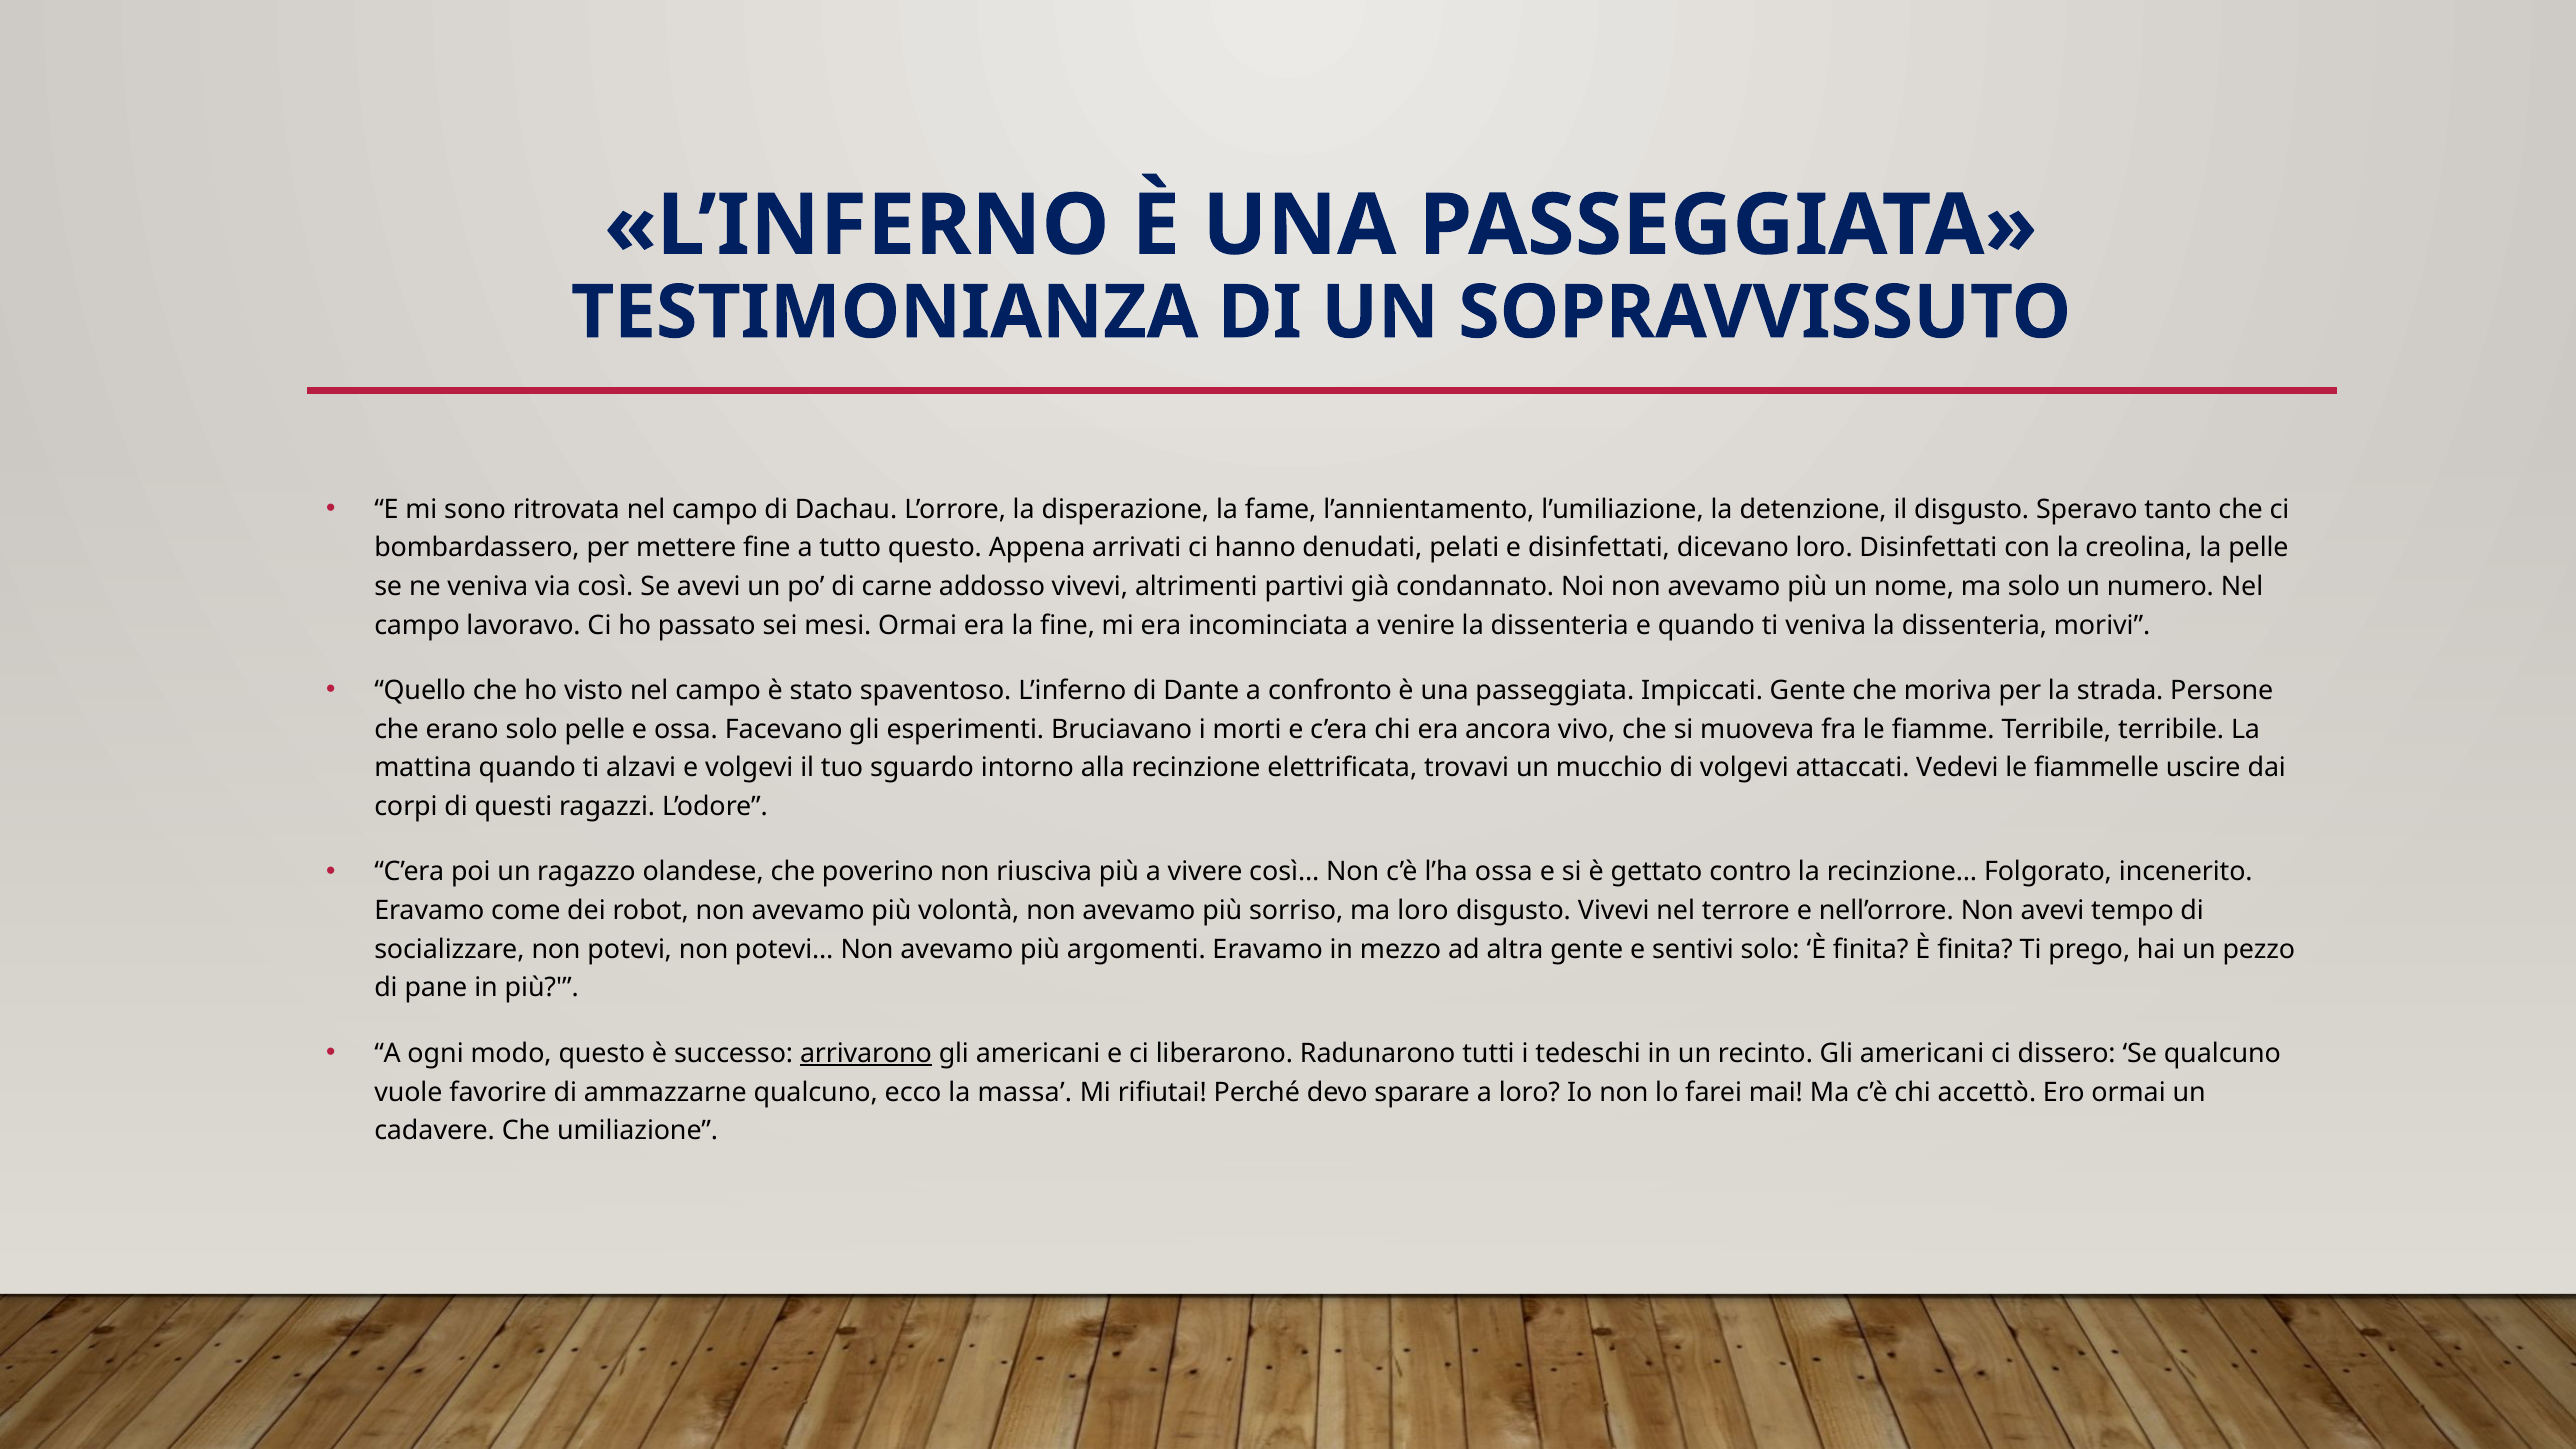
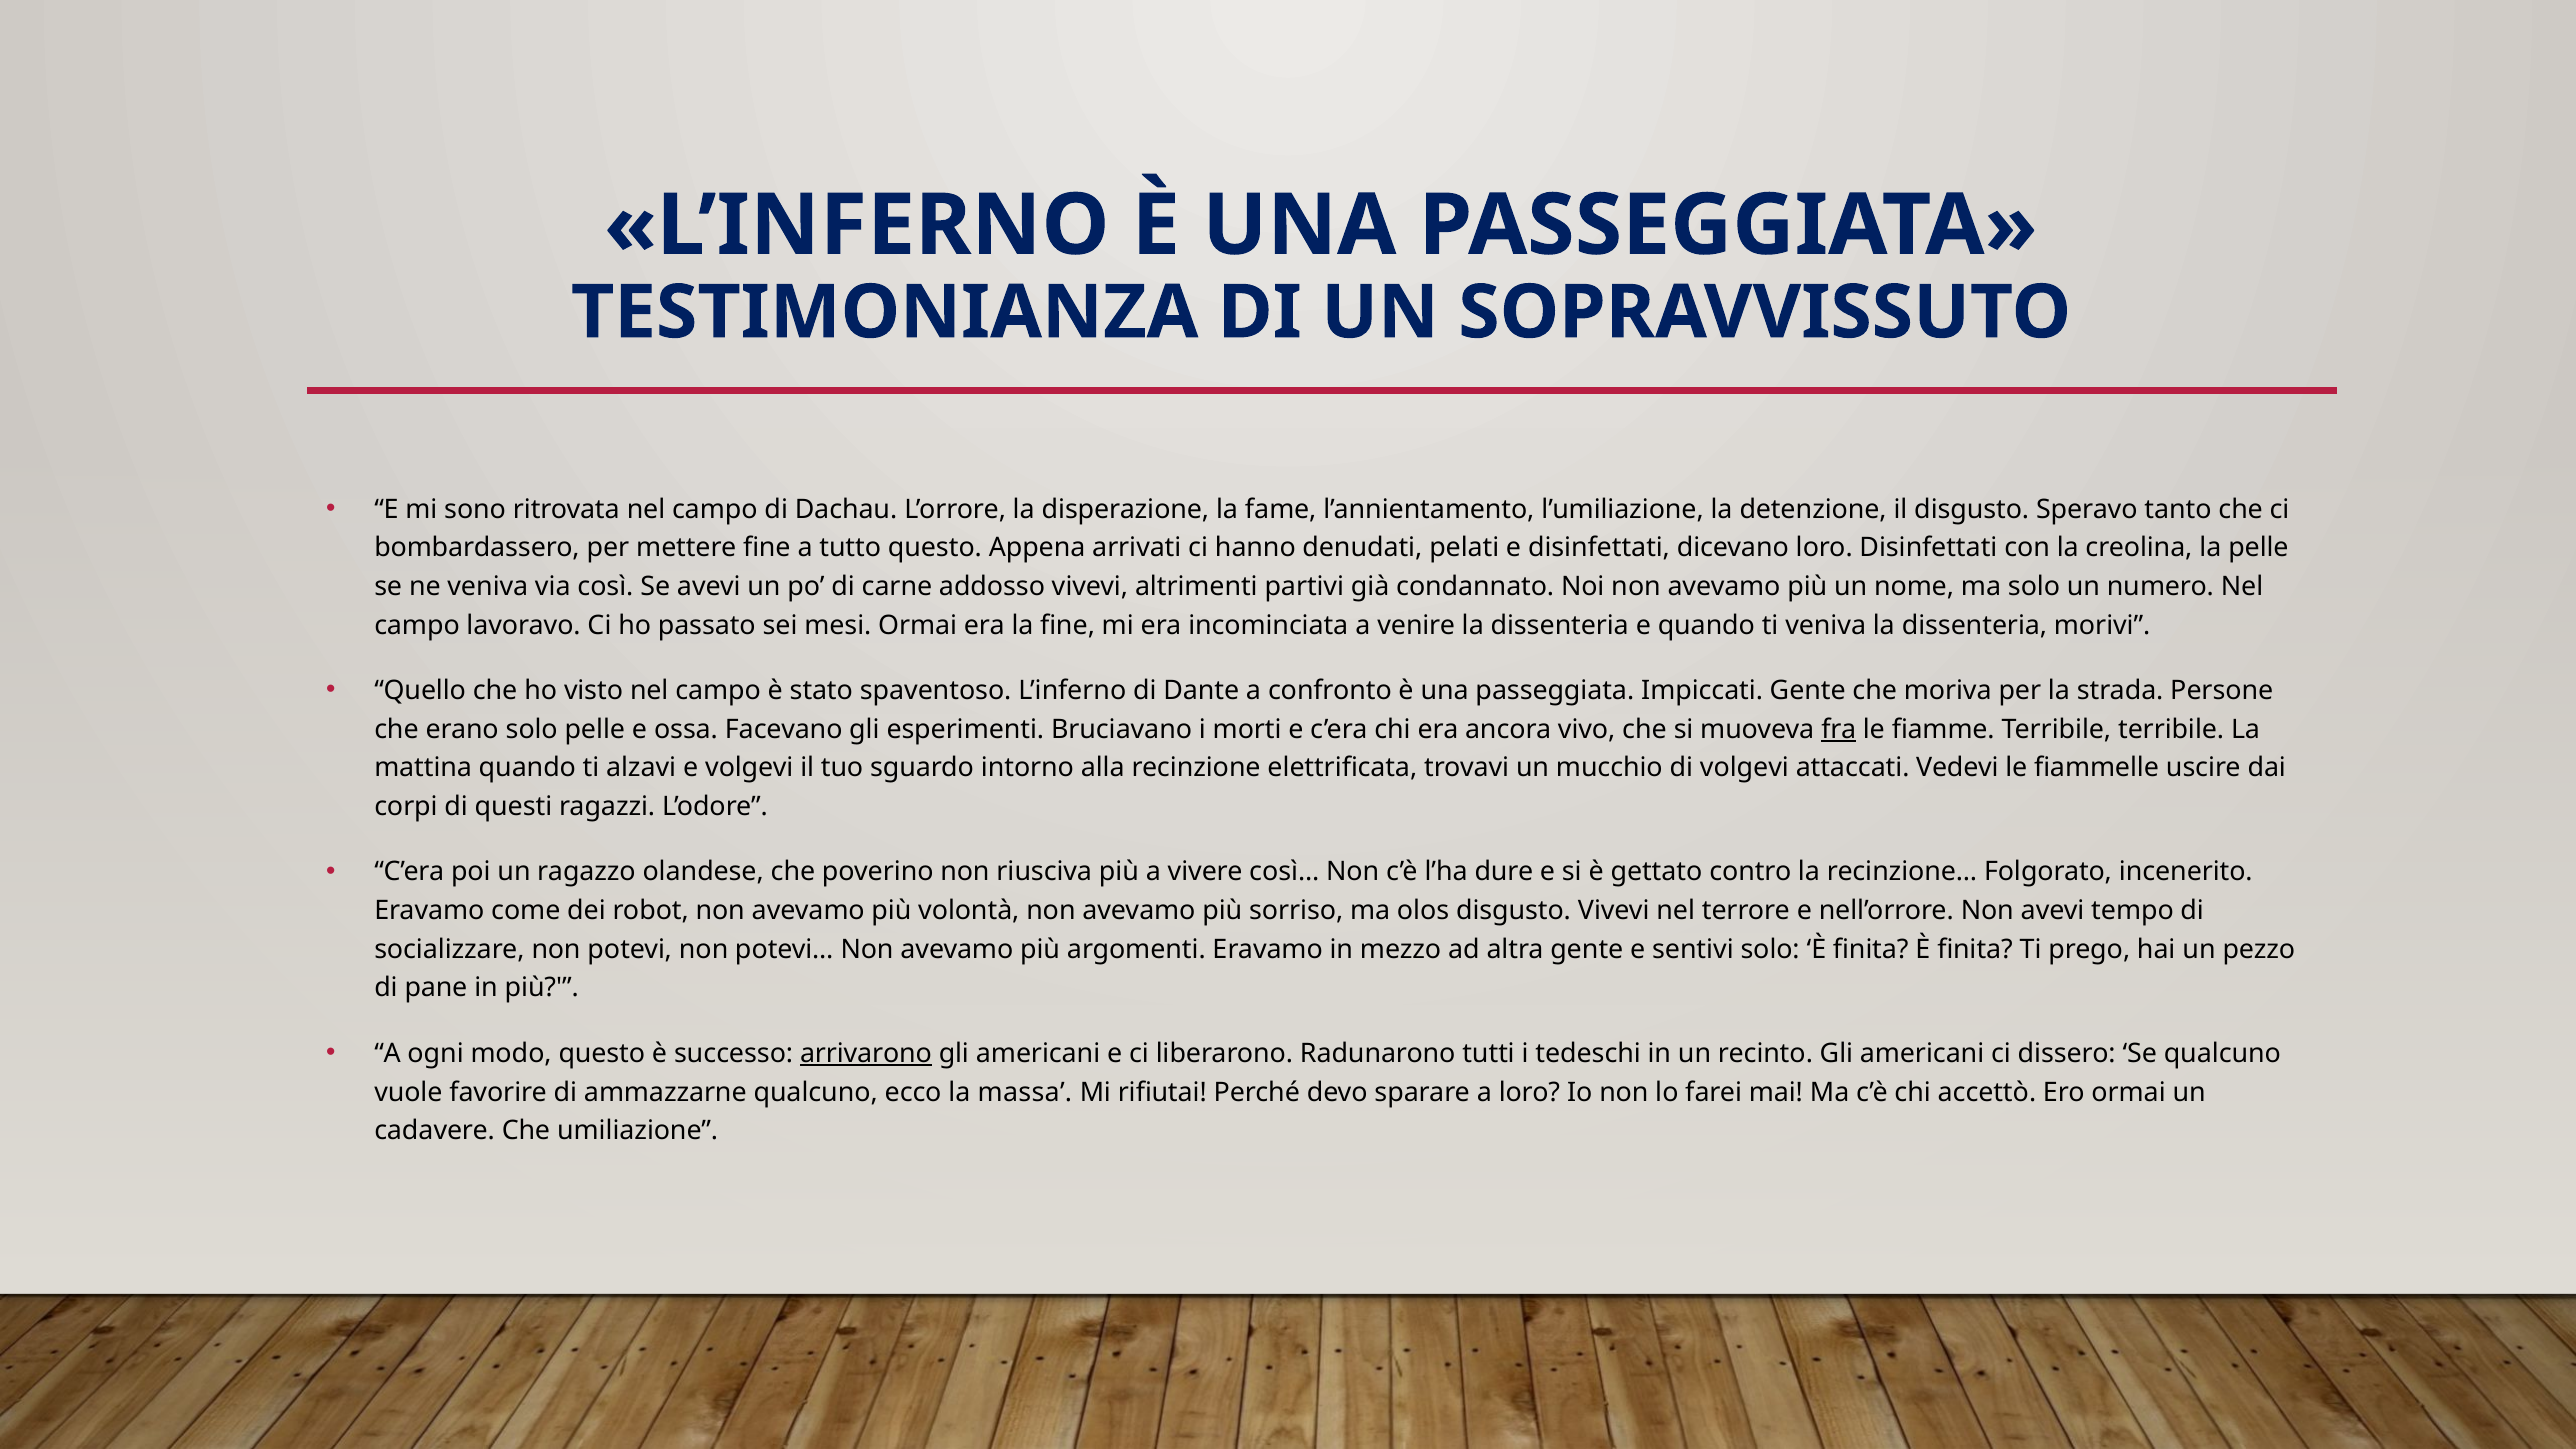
fra underline: none -> present (1839, 729)
l’ha ossa: ossa -> dure (1504, 872)
ma loro: loro -> olos (1423, 911)
